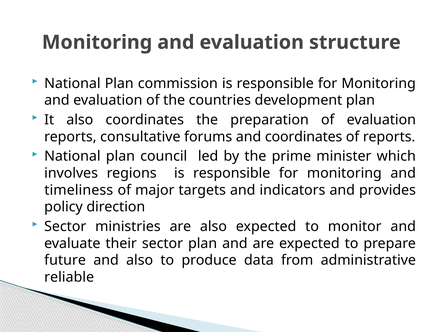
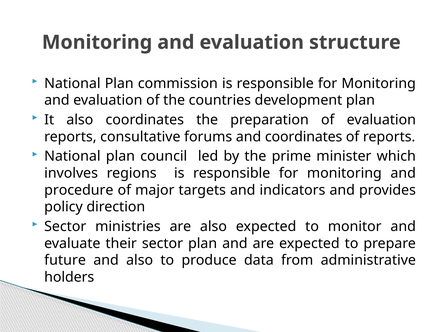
timeliness: timeliness -> procedure (79, 190)
reliable: reliable -> holders (69, 277)
